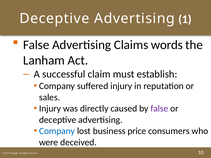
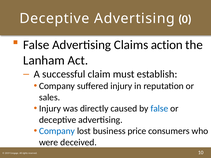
1: 1 -> 0 (185, 19)
words: words -> action (167, 45)
false colour: purple -> blue (159, 109)
